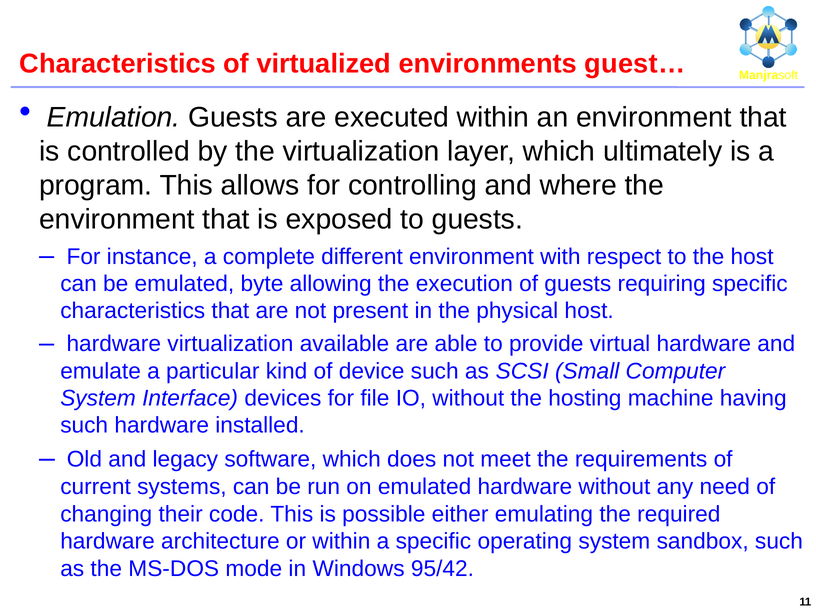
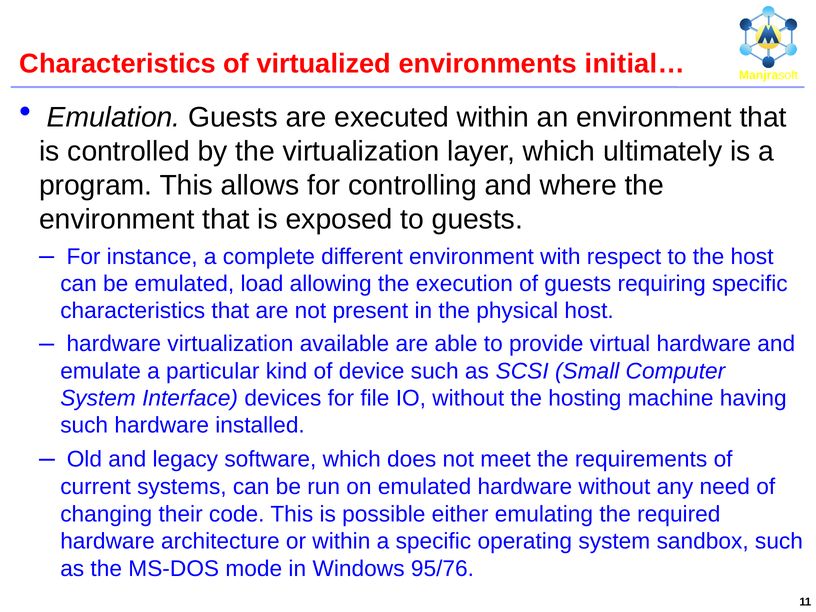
guest…: guest… -> initial… (635, 64)
byte: byte -> load (262, 284)
95/42: 95/42 -> 95/76 (442, 569)
